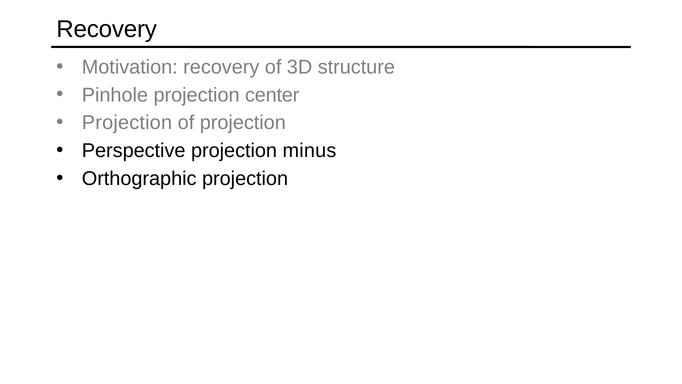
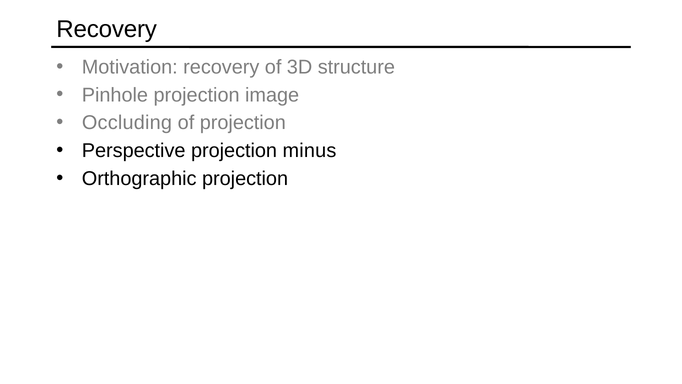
center: center -> image (272, 95)
Projection: Projection -> Occluding (127, 123)
